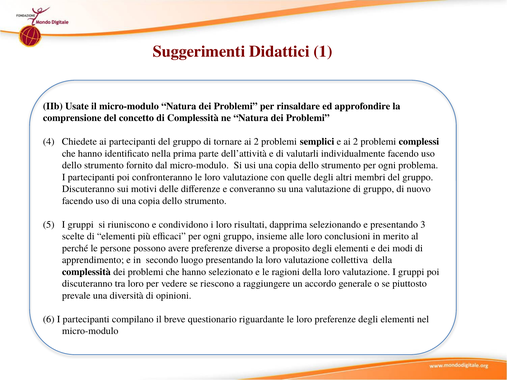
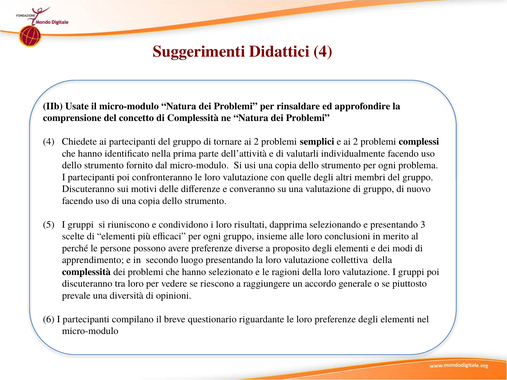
Didattici 1: 1 -> 4 (323, 51)
